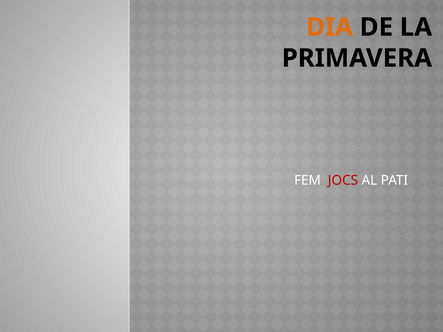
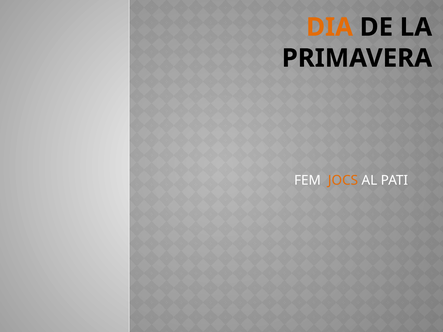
JOCS colour: red -> orange (343, 181)
